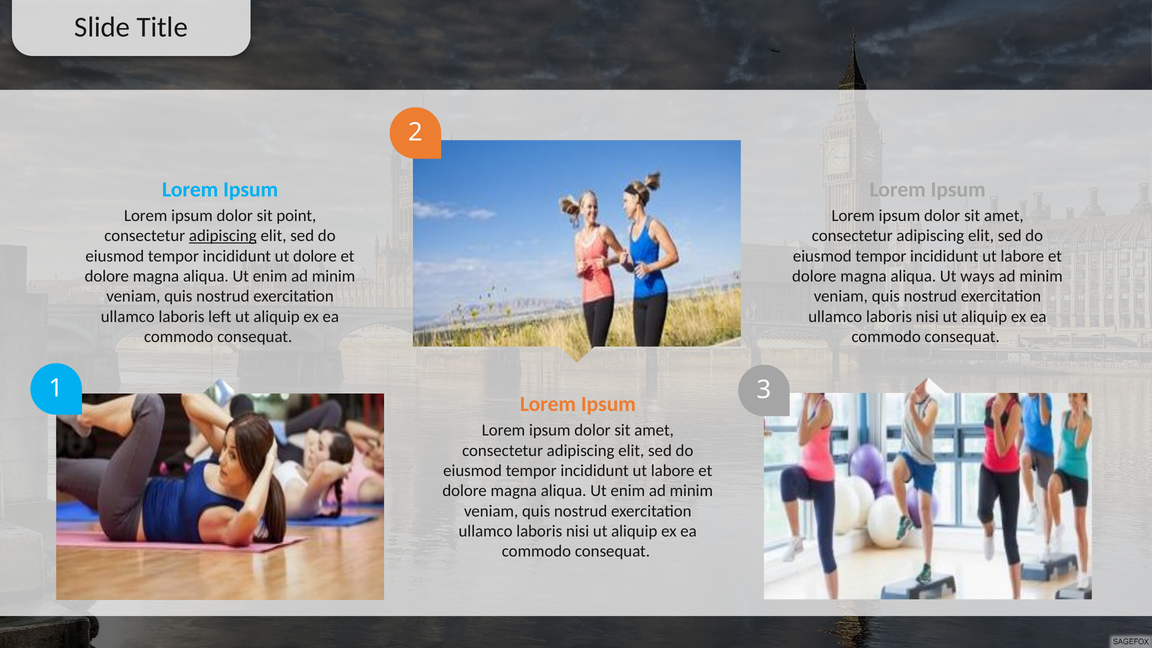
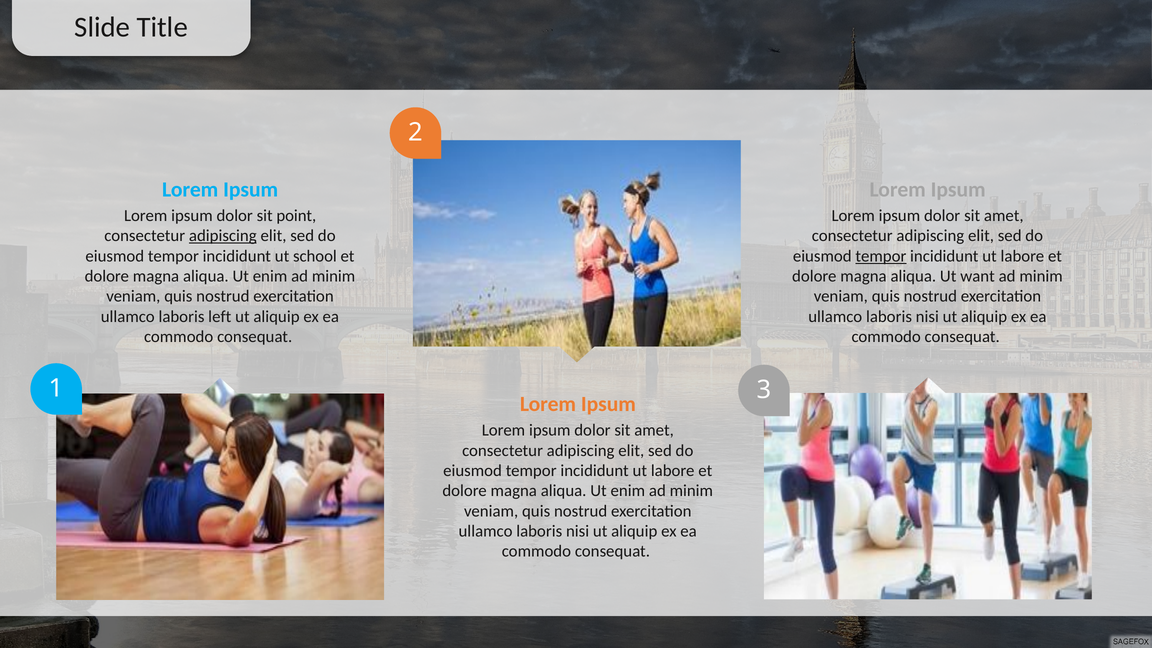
ut dolore: dolore -> school (315, 256)
tempor underline: none -> present (881, 256)
ways: ways -> want (978, 276)
